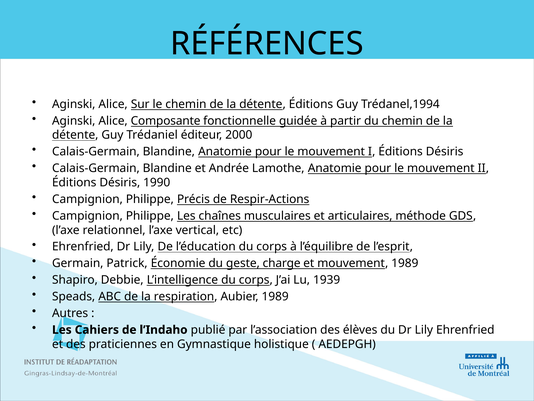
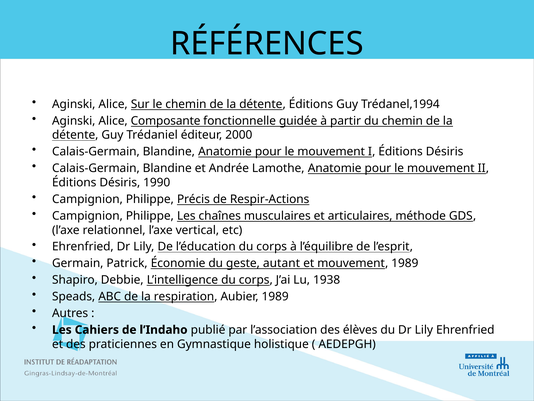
charge: charge -> autant (281, 263)
1939: 1939 -> 1938 (327, 280)
